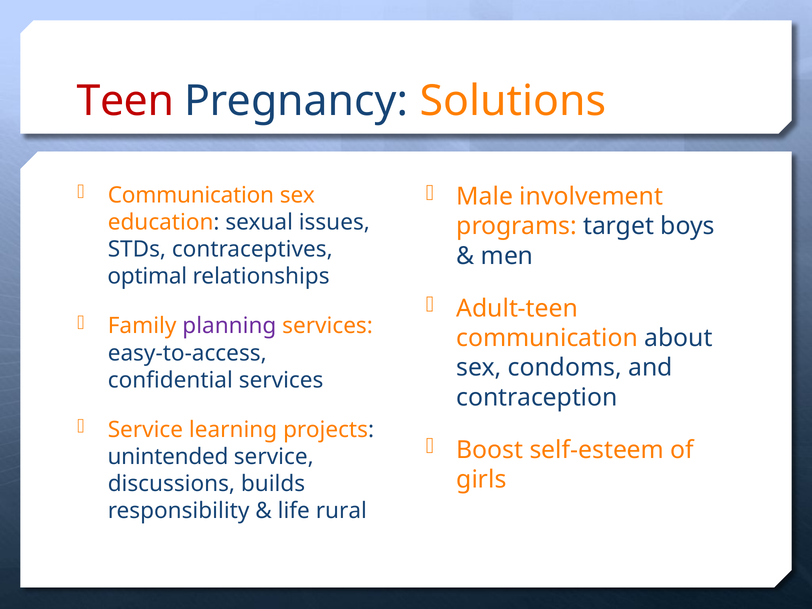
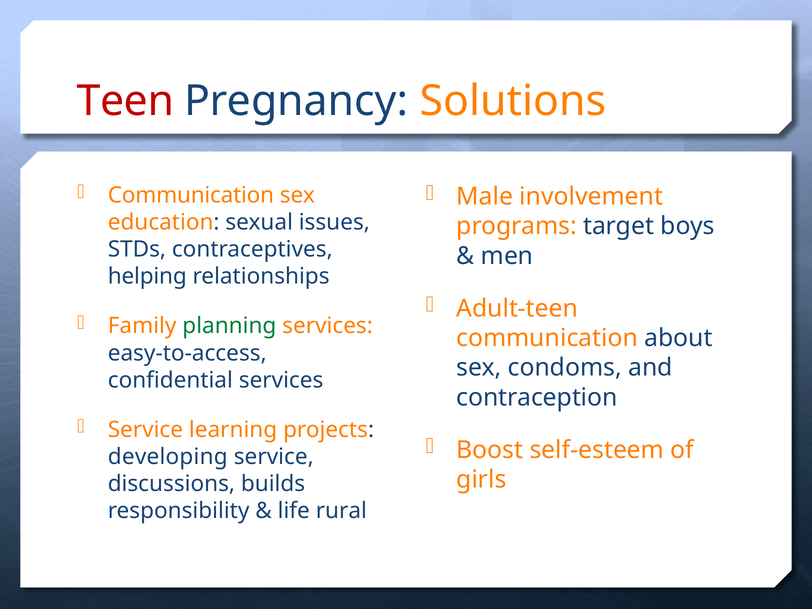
optimal: optimal -> helping (147, 276)
planning colour: purple -> green (229, 326)
unintended: unintended -> developing (168, 457)
